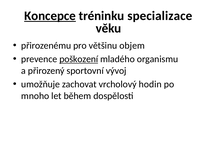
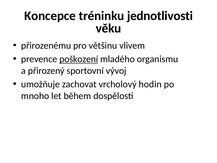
Koncepce underline: present -> none (50, 16)
specializace: specializace -> jednotlivosti (160, 16)
objem: objem -> vlivem (132, 46)
